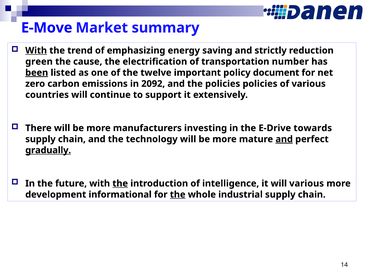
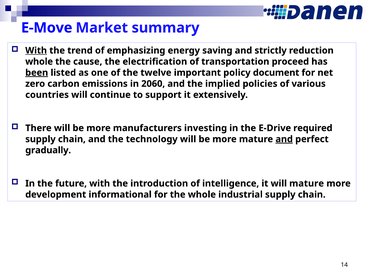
green: green -> whole (39, 62)
number: number -> proceed (290, 62)
2092: 2092 -> 2060 (153, 84)
the policies: policies -> implied (223, 84)
towards: towards -> required (313, 128)
gradually underline: present -> none (48, 150)
the underline: present -> none (120, 184)
will various: various -> mature (307, 184)
the underline: present -> none (178, 195)
